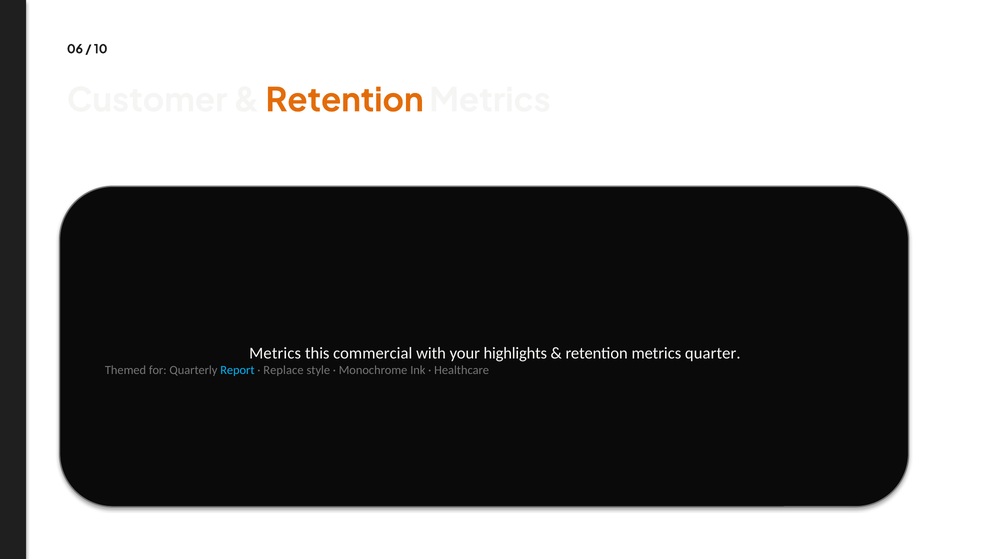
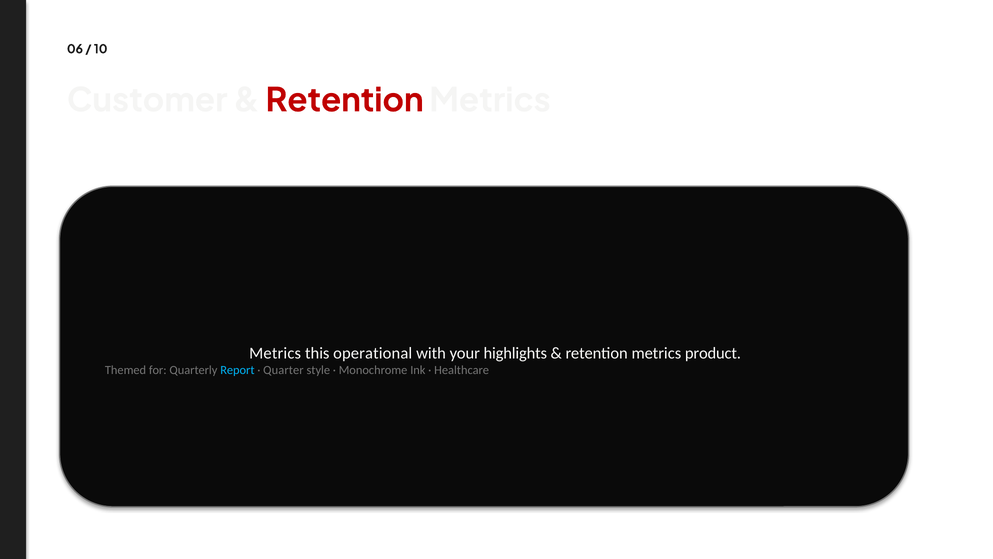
Retention colour: orange -> red (345, 100)
commercial: commercial -> operational (373, 353)
quarter: quarter -> product (713, 353)
Replace: Replace -> Quarter (283, 370)
